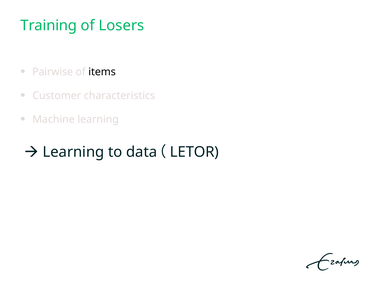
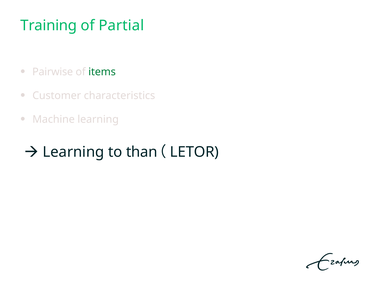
Losers: Losers -> Partial (121, 26)
items colour: black -> green (102, 72)
data: data -> than (142, 152)
